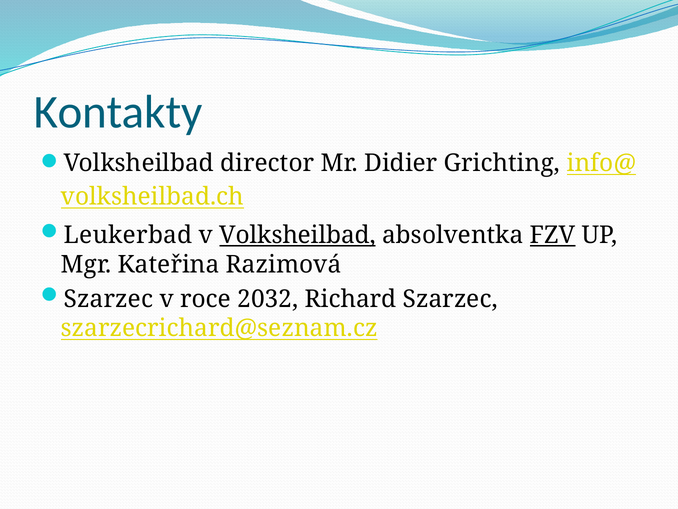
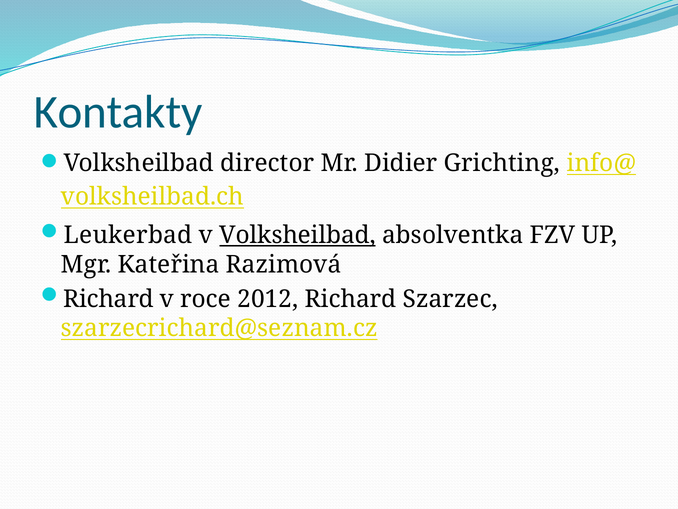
FZV underline: present -> none (553, 235)
Szarzec: Szarzec -> Richard (109, 299)
2032: 2032 -> 2012 (268, 299)
